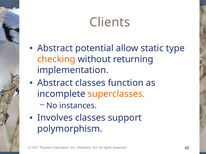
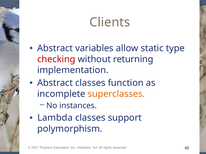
potential: potential -> variables (94, 48)
checking colour: orange -> red (56, 59)
Involves: Involves -> Lambda (55, 118)
